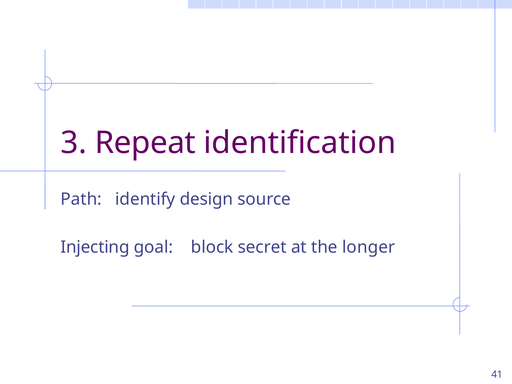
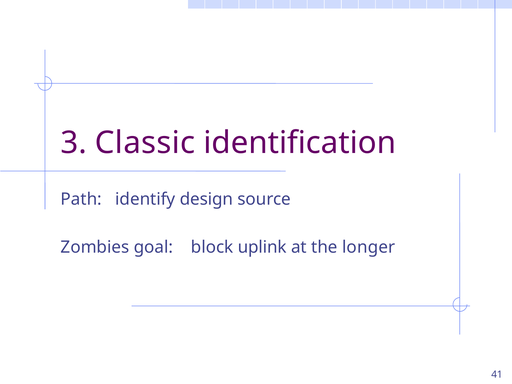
Repeat: Repeat -> Classic (145, 143)
Injecting: Injecting -> Zombies (95, 247)
secret: secret -> uplink (262, 247)
